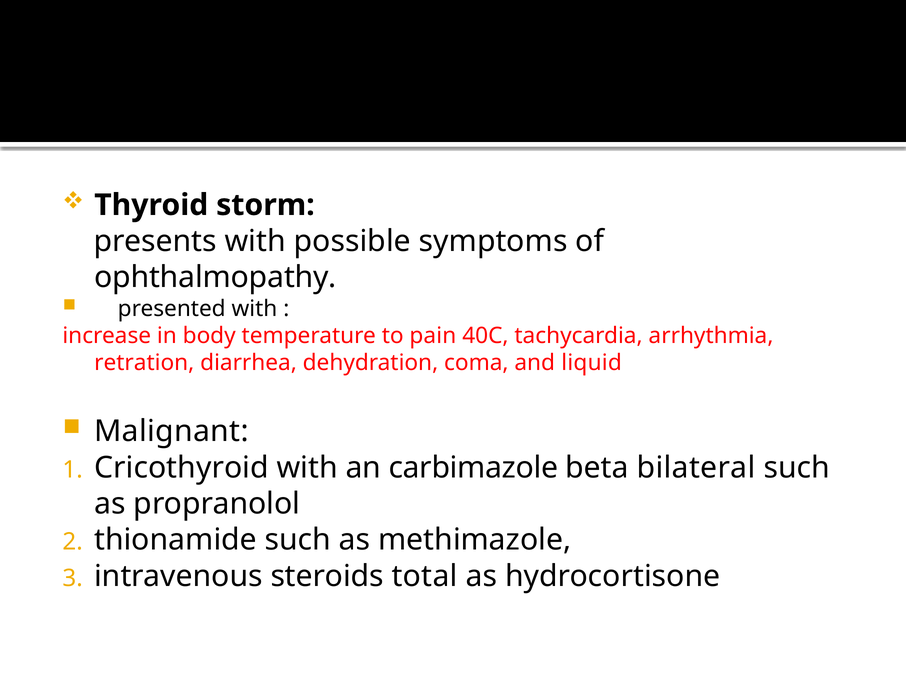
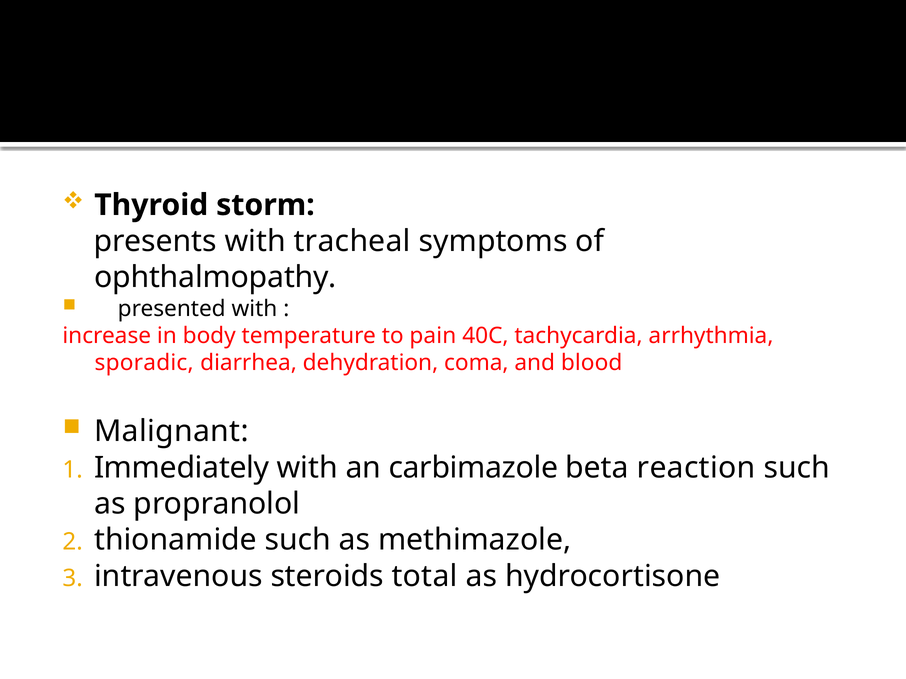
possible: possible -> tracheal (352, 241)
retration: retration -> sporadic (144, 363)
liquid: liquid -> blood (592, 363)
Cricothyroid: Cricothyroid -> Immediately (182, 468)
bilateral: bilateral -> reaction (696, 468)
